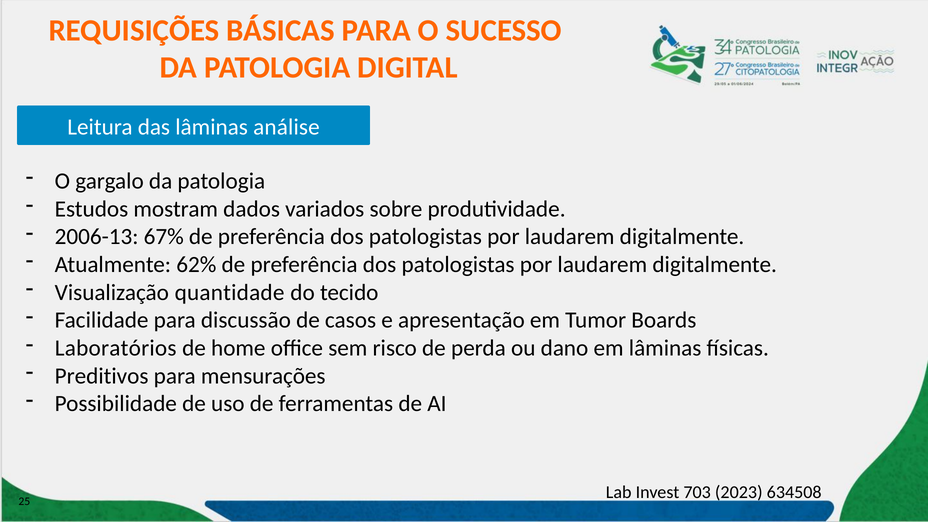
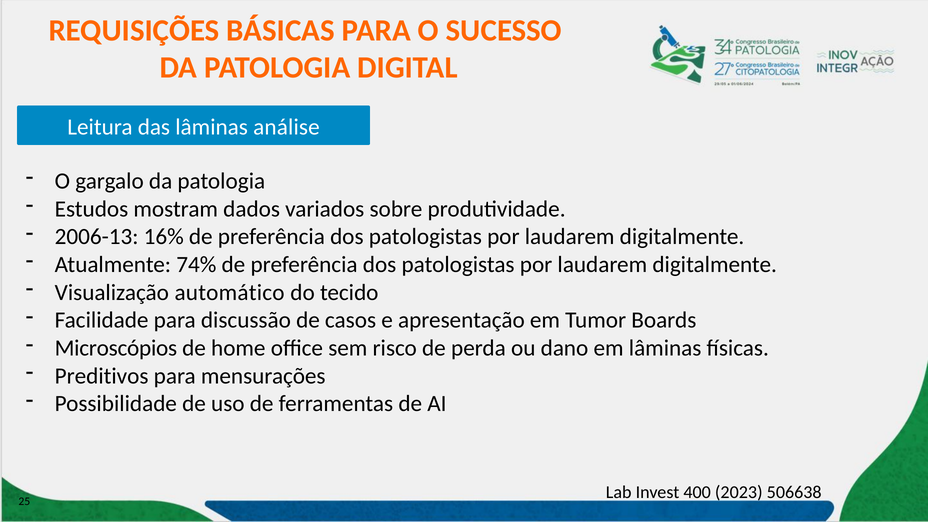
67%: 67% -> 16% (164, 237)
62%: 62% -> 74% (196, 265)
quantidade: quantidade -> automático (230, 292)
Laboratórios: Laboratórios -> Microscópios (116, 348)
703: 703 -> 400 (697, 492)
634508: 634508 -> 506638 (794, 492)
